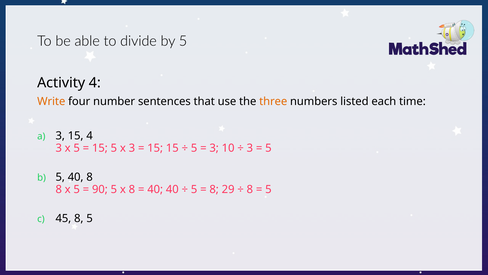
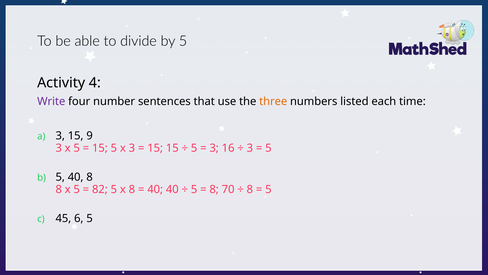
Write colour: orange -> purple (51, 101)
15 4: 4 -> 9 (90, 136)
10: 10 -> 16 (228, 148)
90: 90 -> 82 (100, 189)
29: 29 -> 70 (228, 189)
45 8: 8 -> 6 (79, 218)
